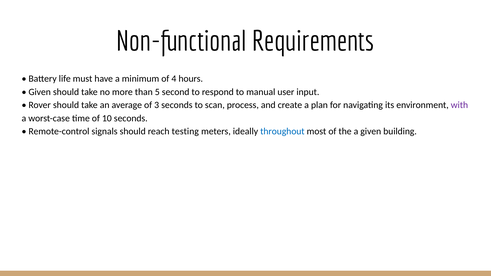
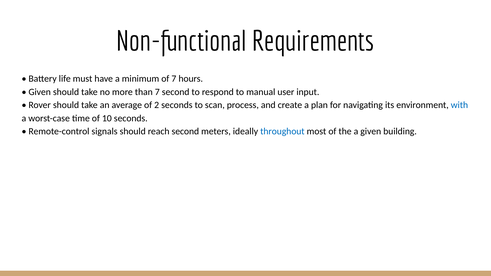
of 4: 4 -> 7 (174, 79)
than 5: 5 -> 7 (157, 92)
3: 3 -> 2 (157, 105)
with colour: purple -> blue (459, 105)
reach testing: testing -> second (185, 131)
